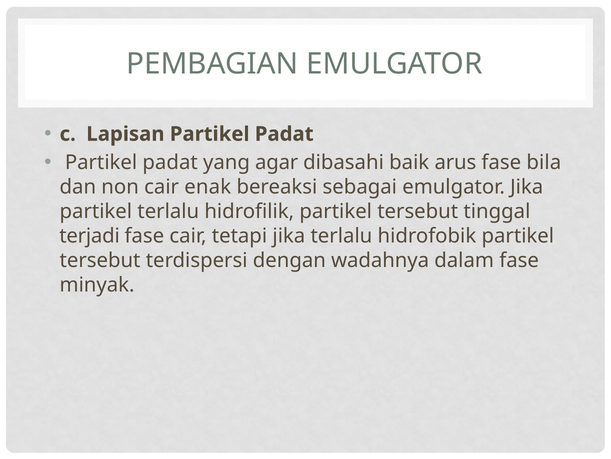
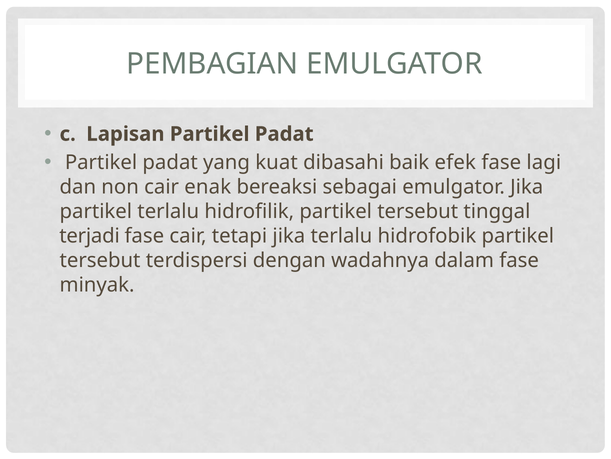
agar: agar -> kuat (277, 162)
arus: arus -> efek (455, 162)
bila: bila -> lagi (544, 162)
